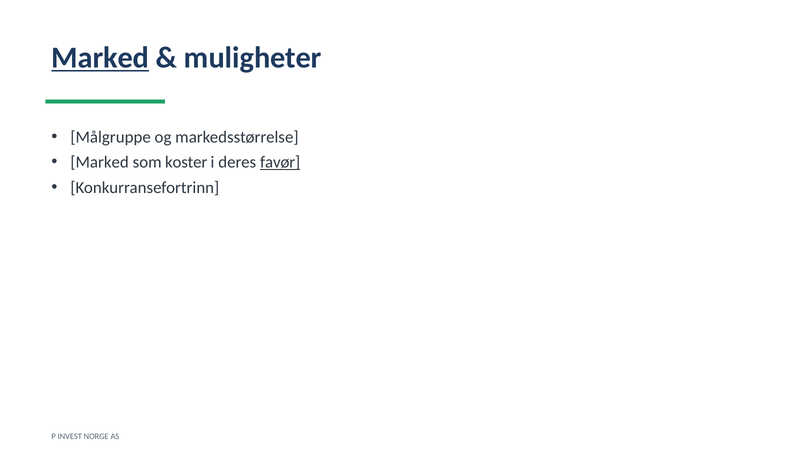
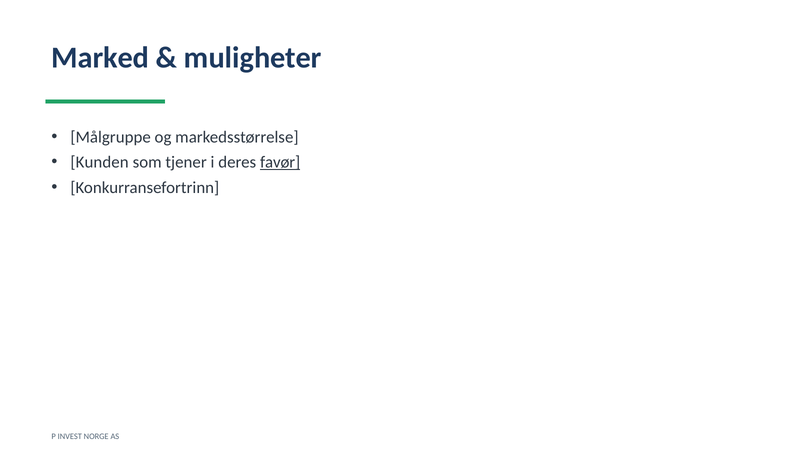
Marked underline: present -> none (100, 58)
Marked: Marked -> Kunden (100, 162)
koster: koster -> tjener (186, 162)
